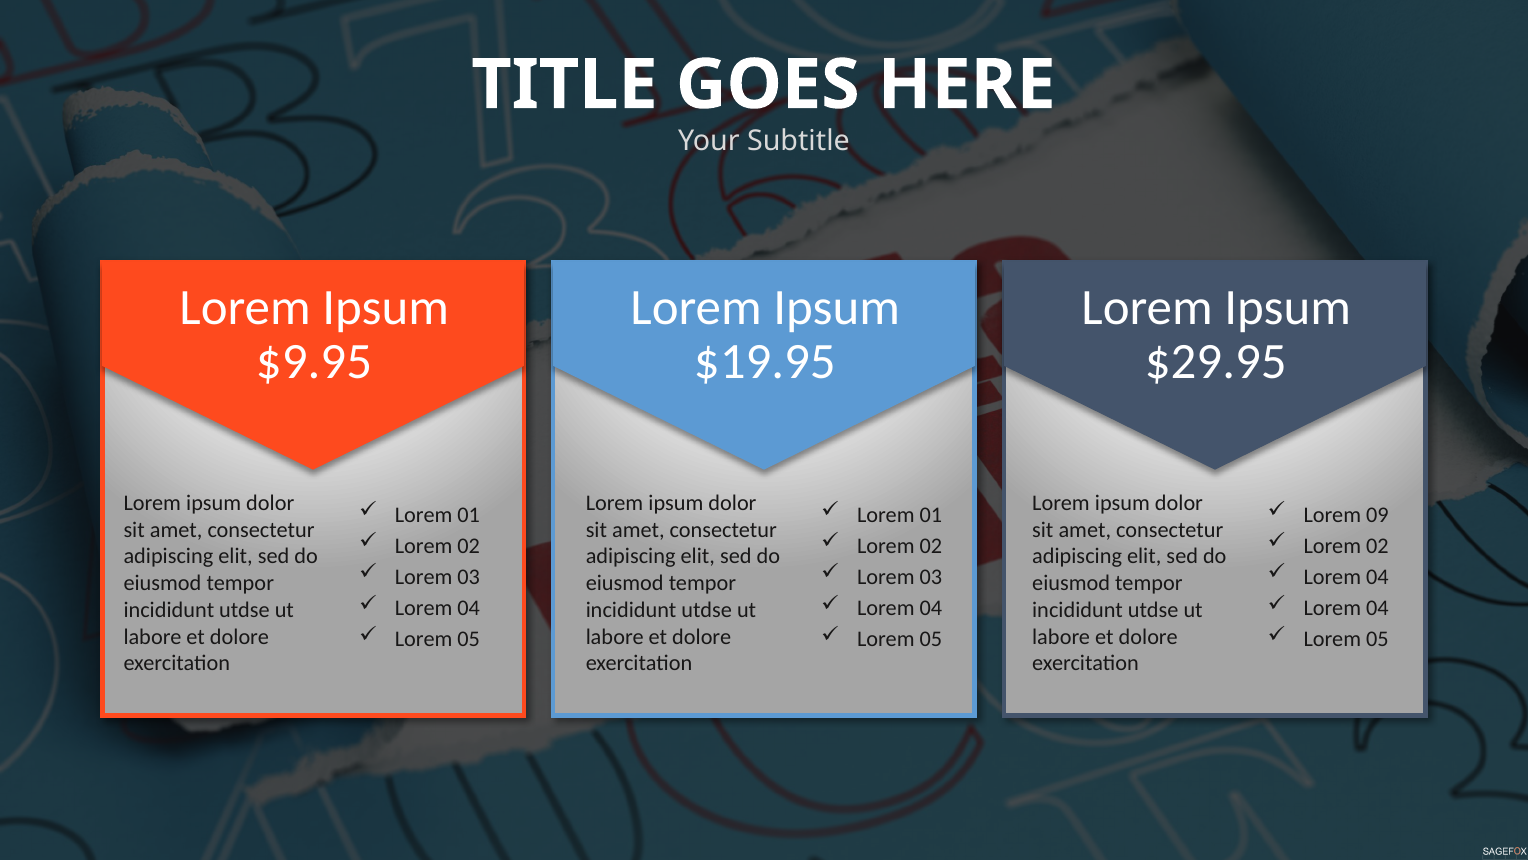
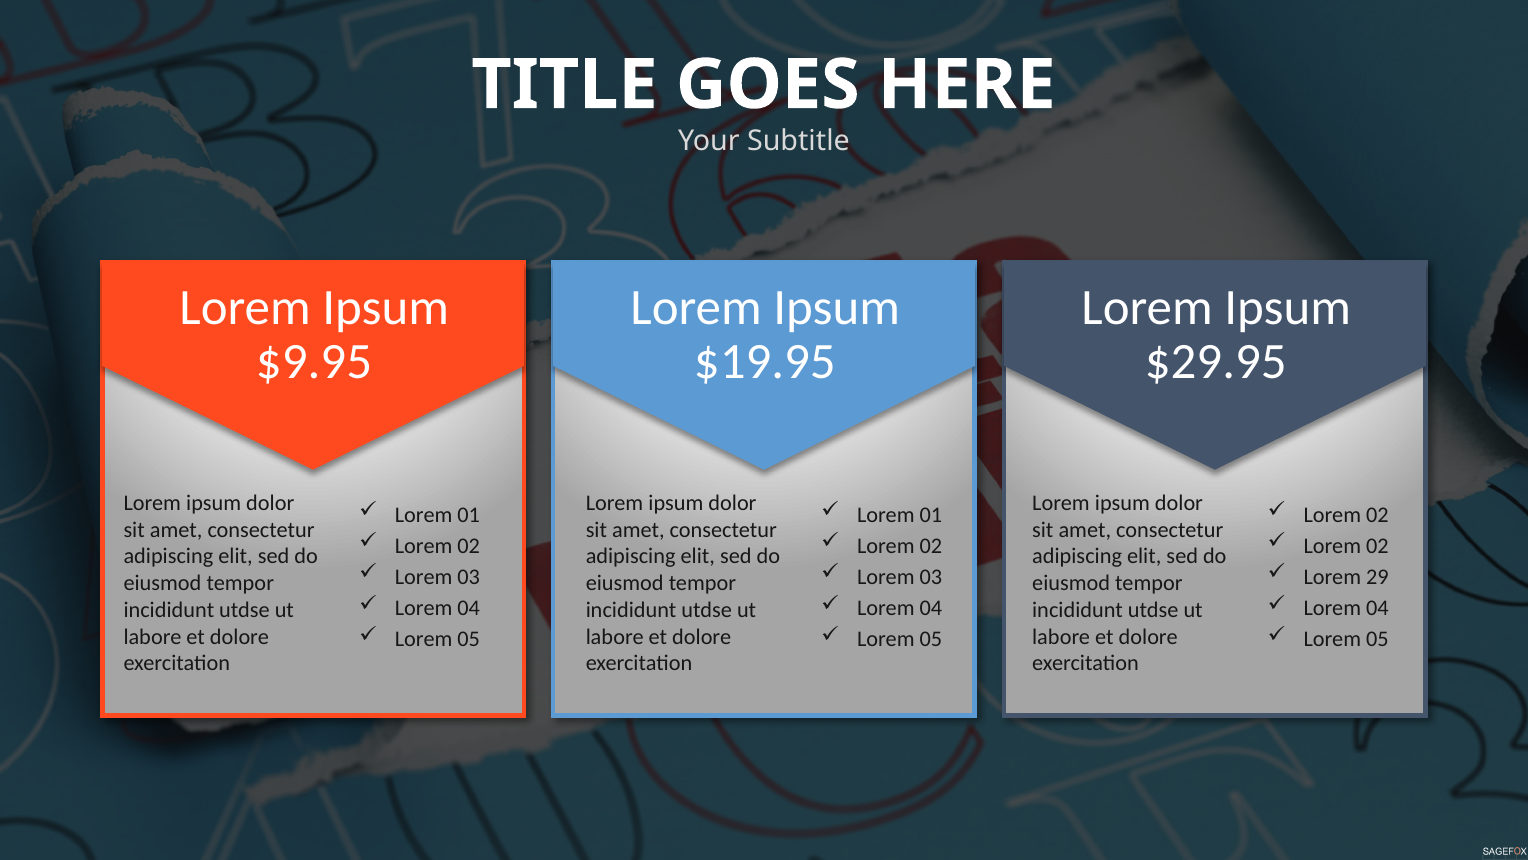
09: 09 -> 02 (1377, 514)
04: 04 -> 29 (1377, 577)
